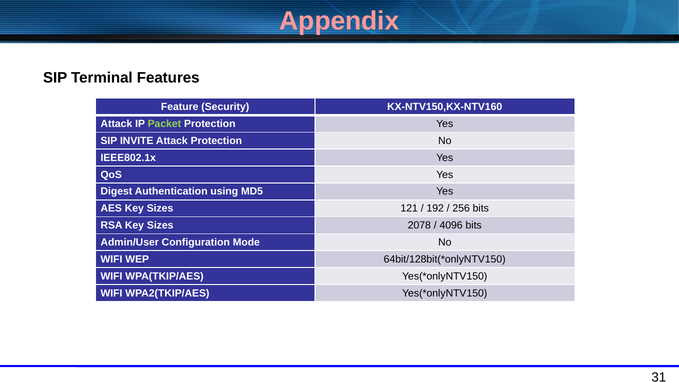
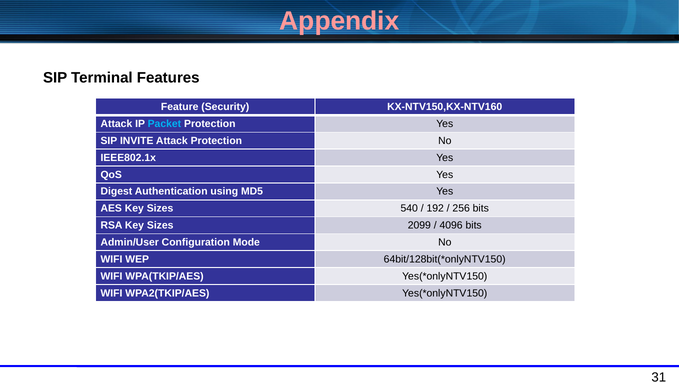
Packet colour: light green -> light blue (164, 124)
121: 121 -> 540 (409, 208)
2078: 2078 -> 2099 (419, 225)
